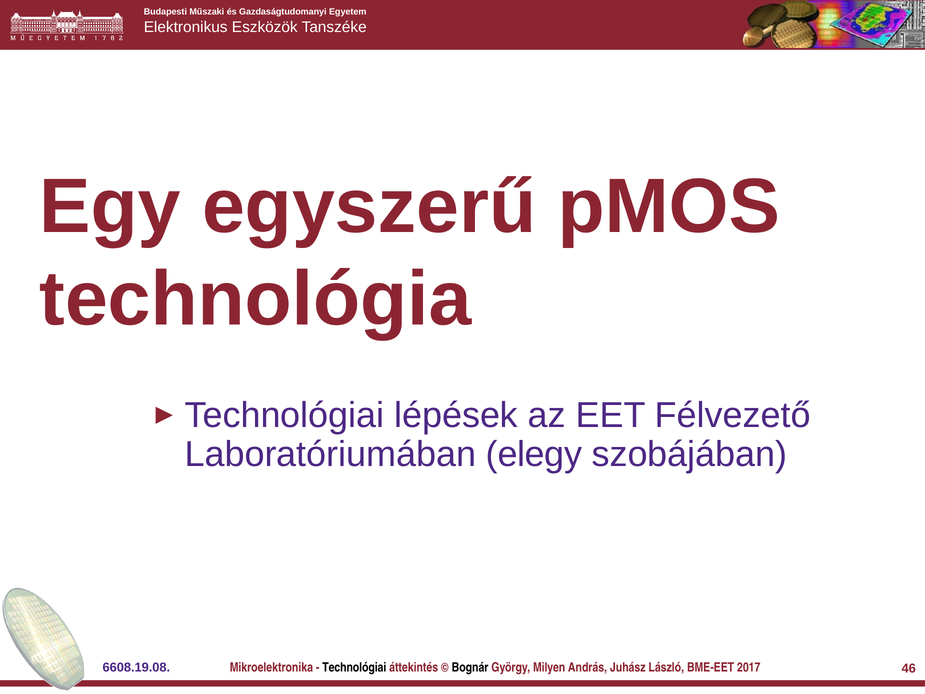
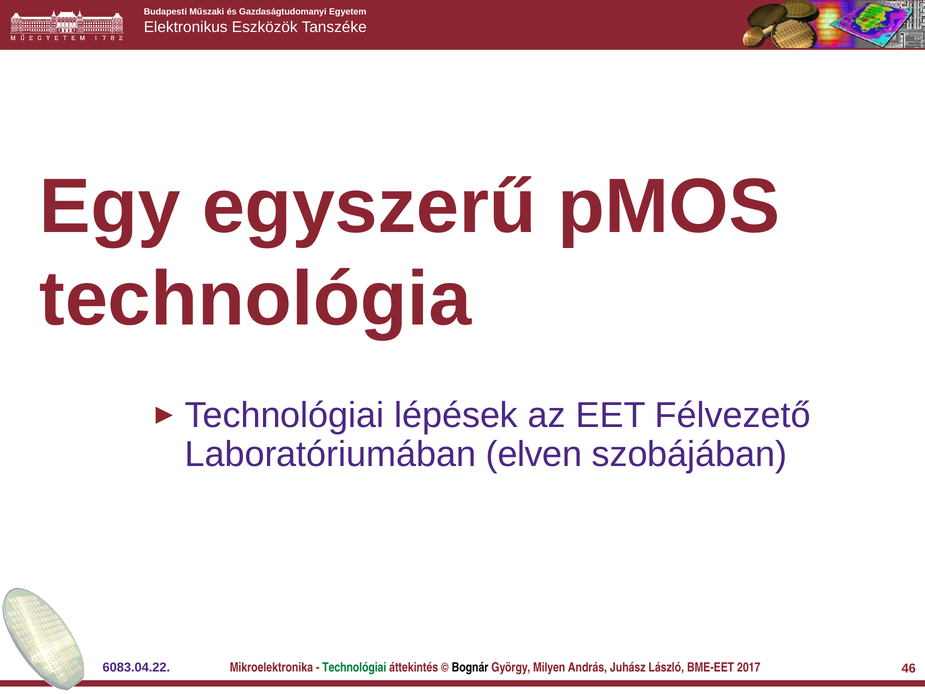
elegy: elegy -> elven (534, 454)
6608.19.08: 6608.19.08 -> 6083.04.22 (136, 667)
Technológiai colour: black -> green (354, 667)
